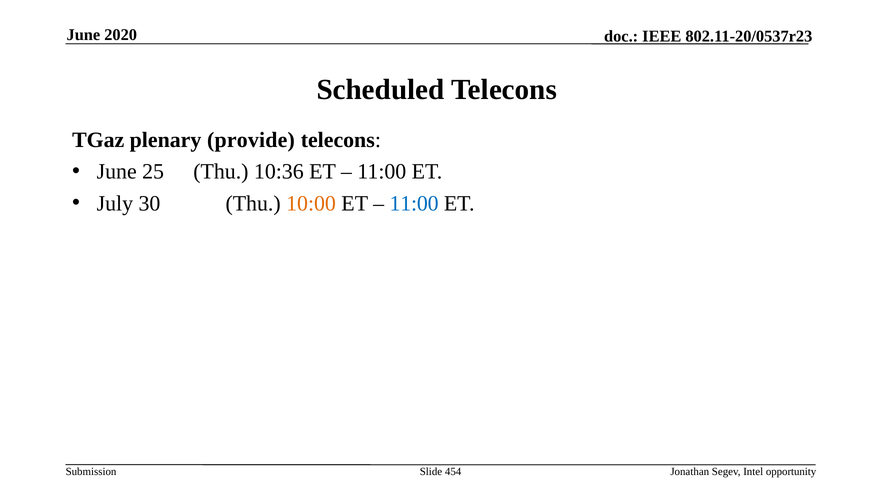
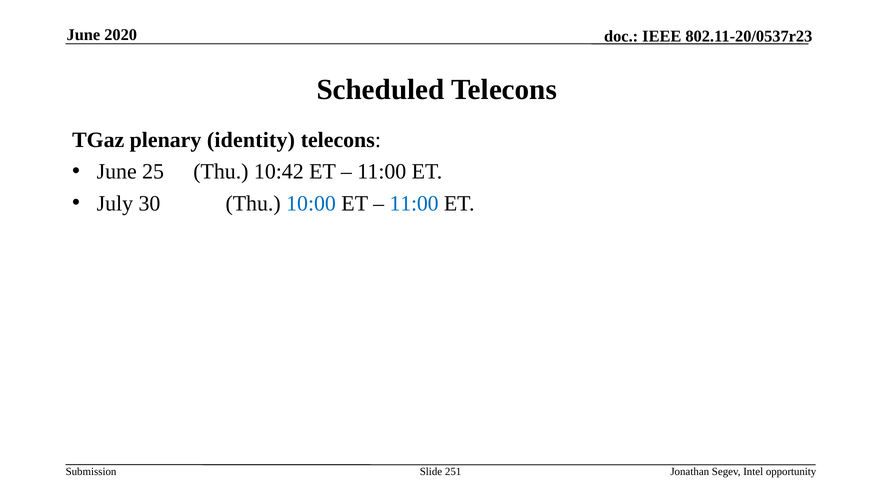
provide: provide -> identity (251, 140)
10:36: 10:36 -> 10:42 (279, 172)
10:00 colour: orange -> blue (311, 203)
454: 454 -> 251 (453, 472)
